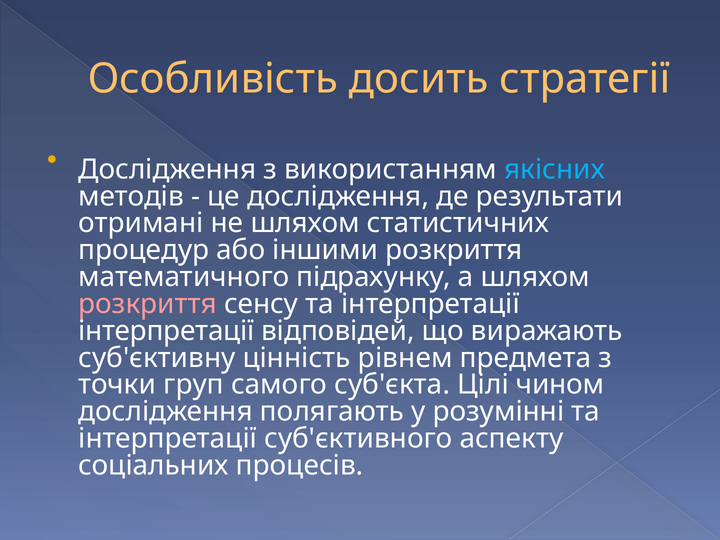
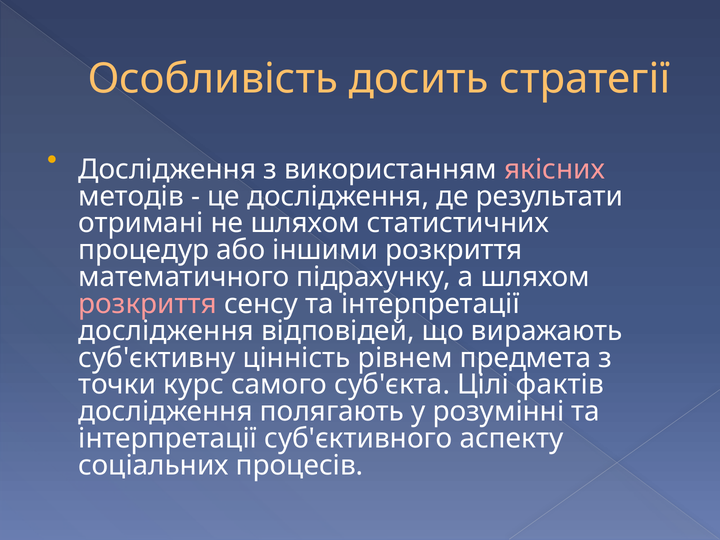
якісних colour: light blue -> pink (555, 169)
інтерпретації: інтерпретації -> дослідження (166, 331)
груп: груп -> курс (194, 385)
чином: чином -> фактів (560, 385)
